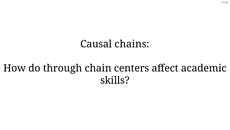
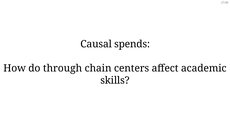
chains: chains -> spends (132, 44)
